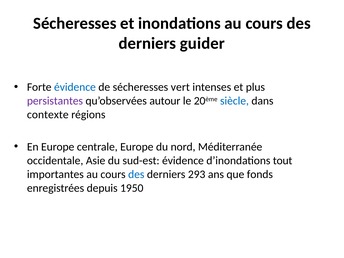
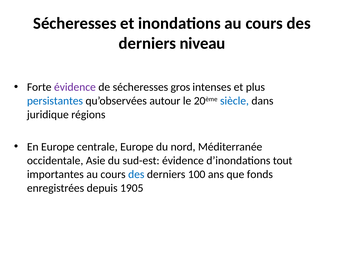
guider: guider -> niveau (203, 43)
évidence colour: blue -> purple (75, 87)
vert: vert -> gros (180, 87)
persistantes colour: purple -> blue (55, 101)
contexte: contexte -> juridique (48, 115)
293: 293 -> 100 (197, 174)
1950: 1950 -> 1905 (132, 188)
